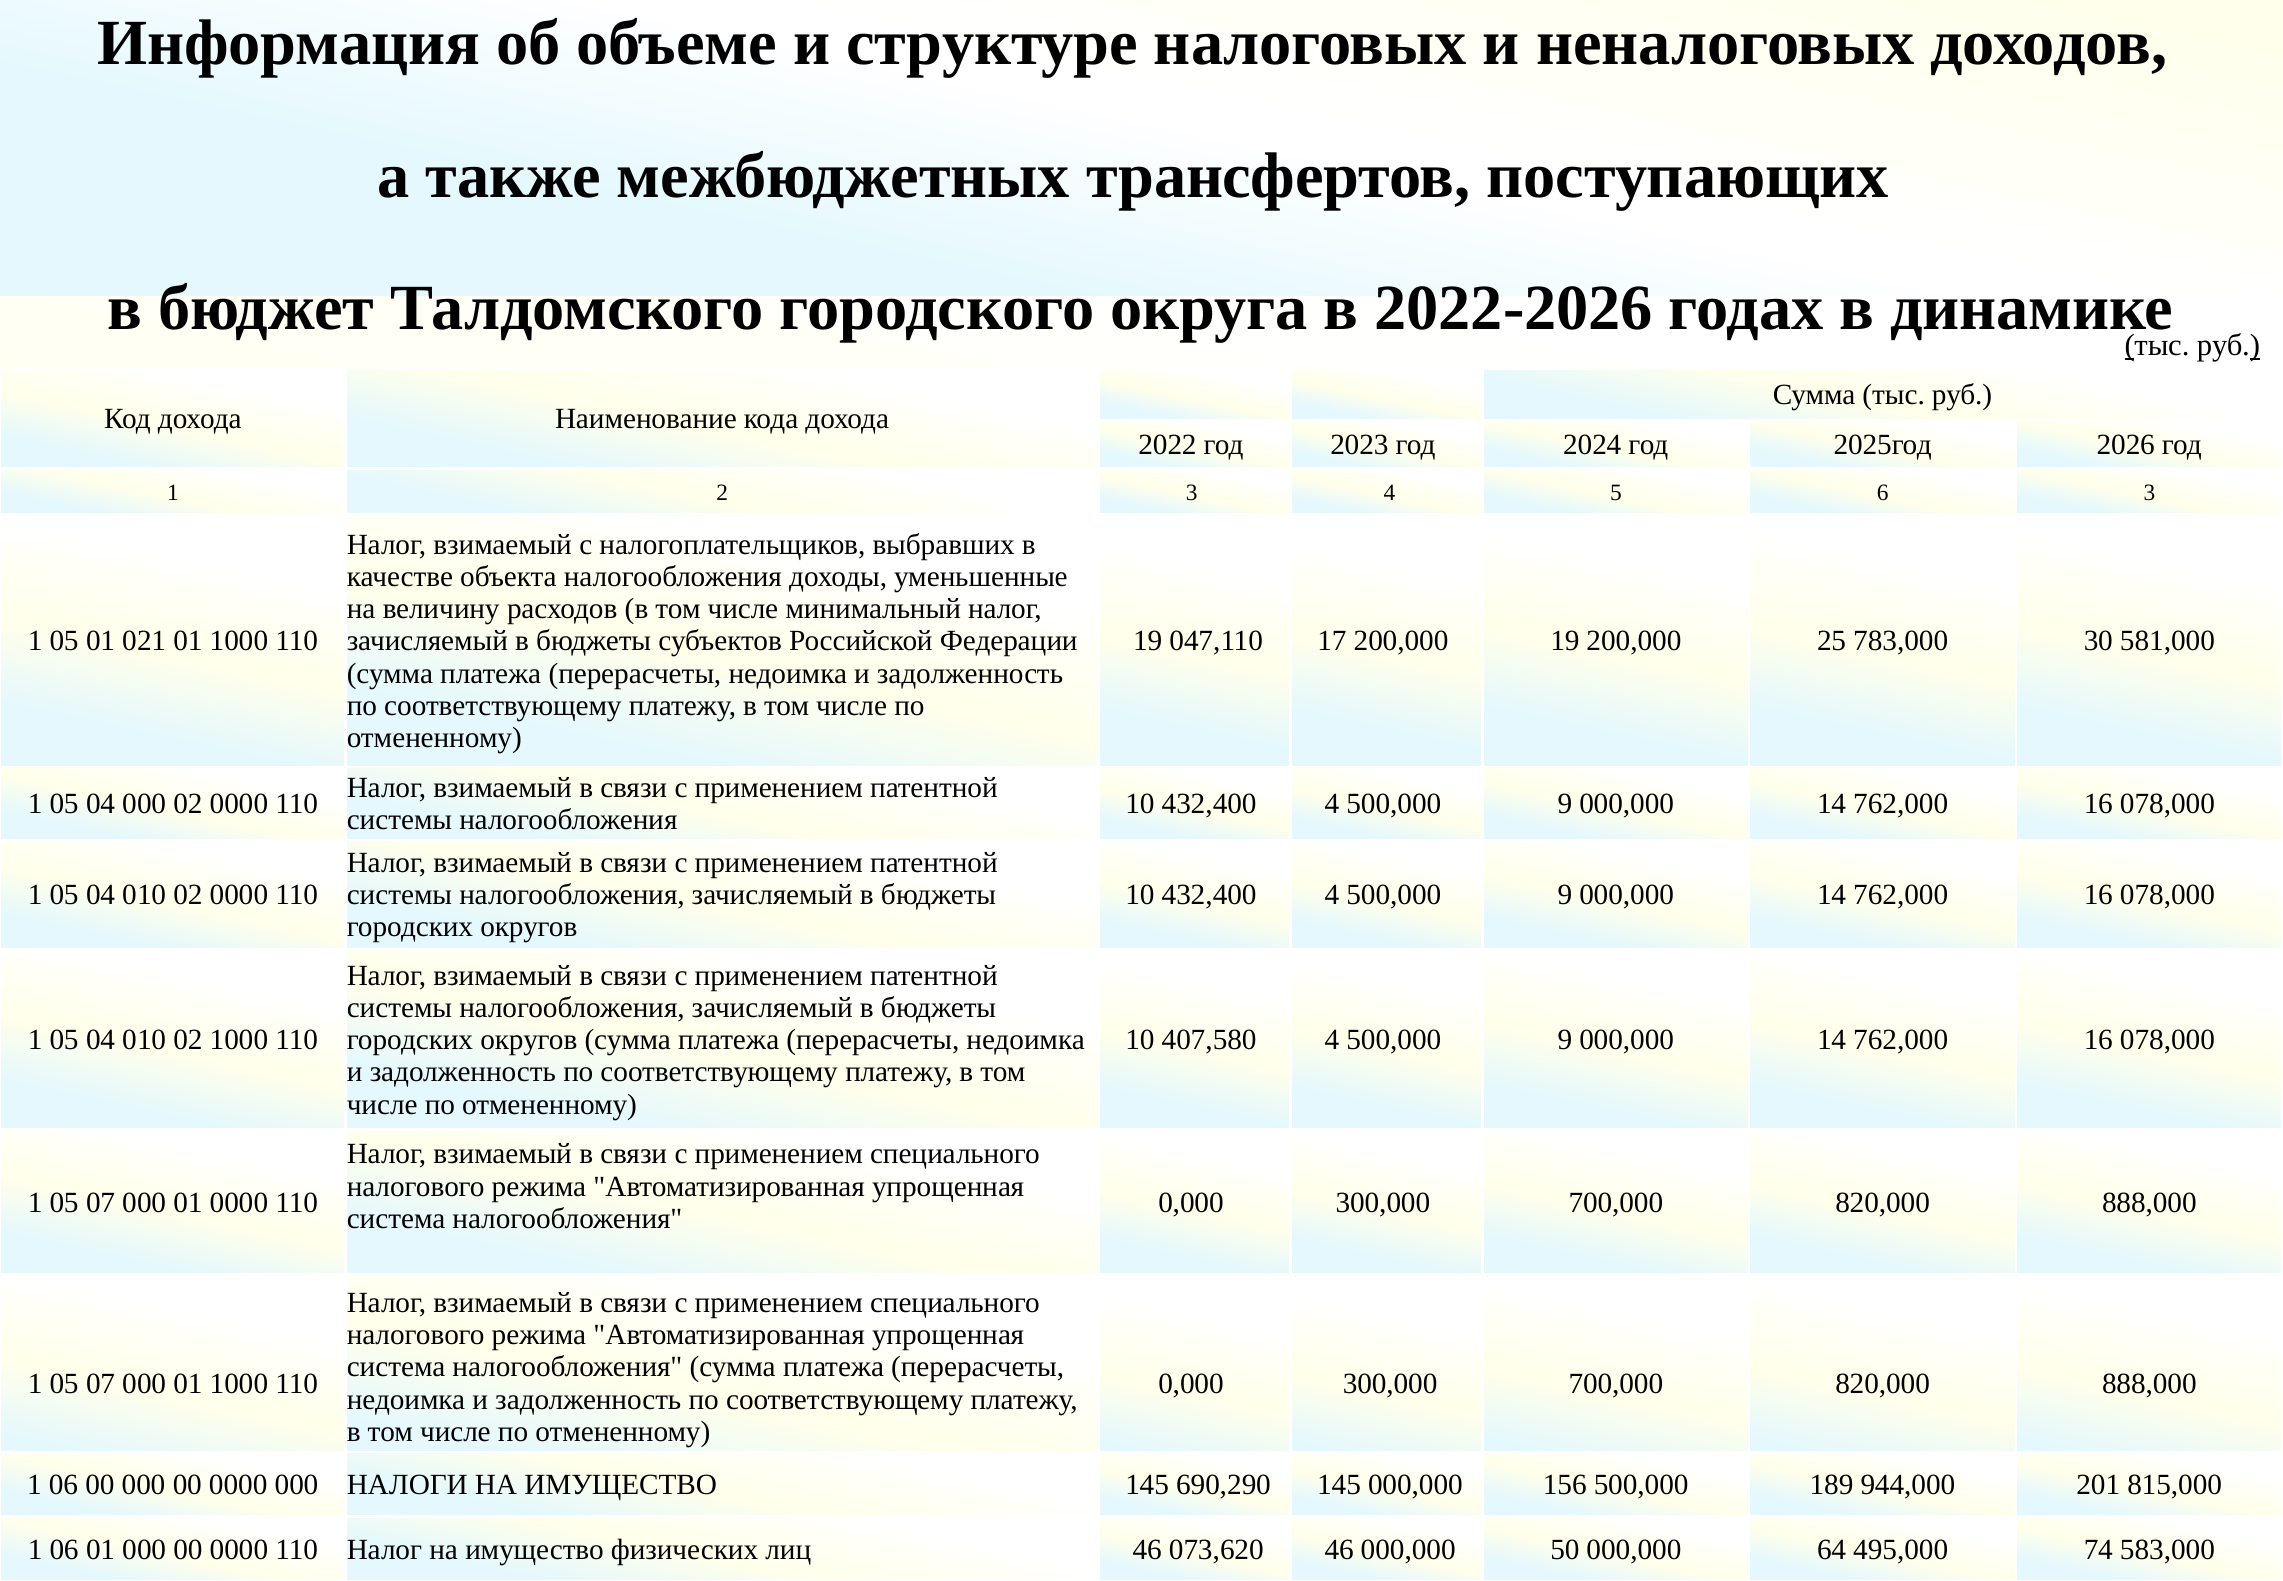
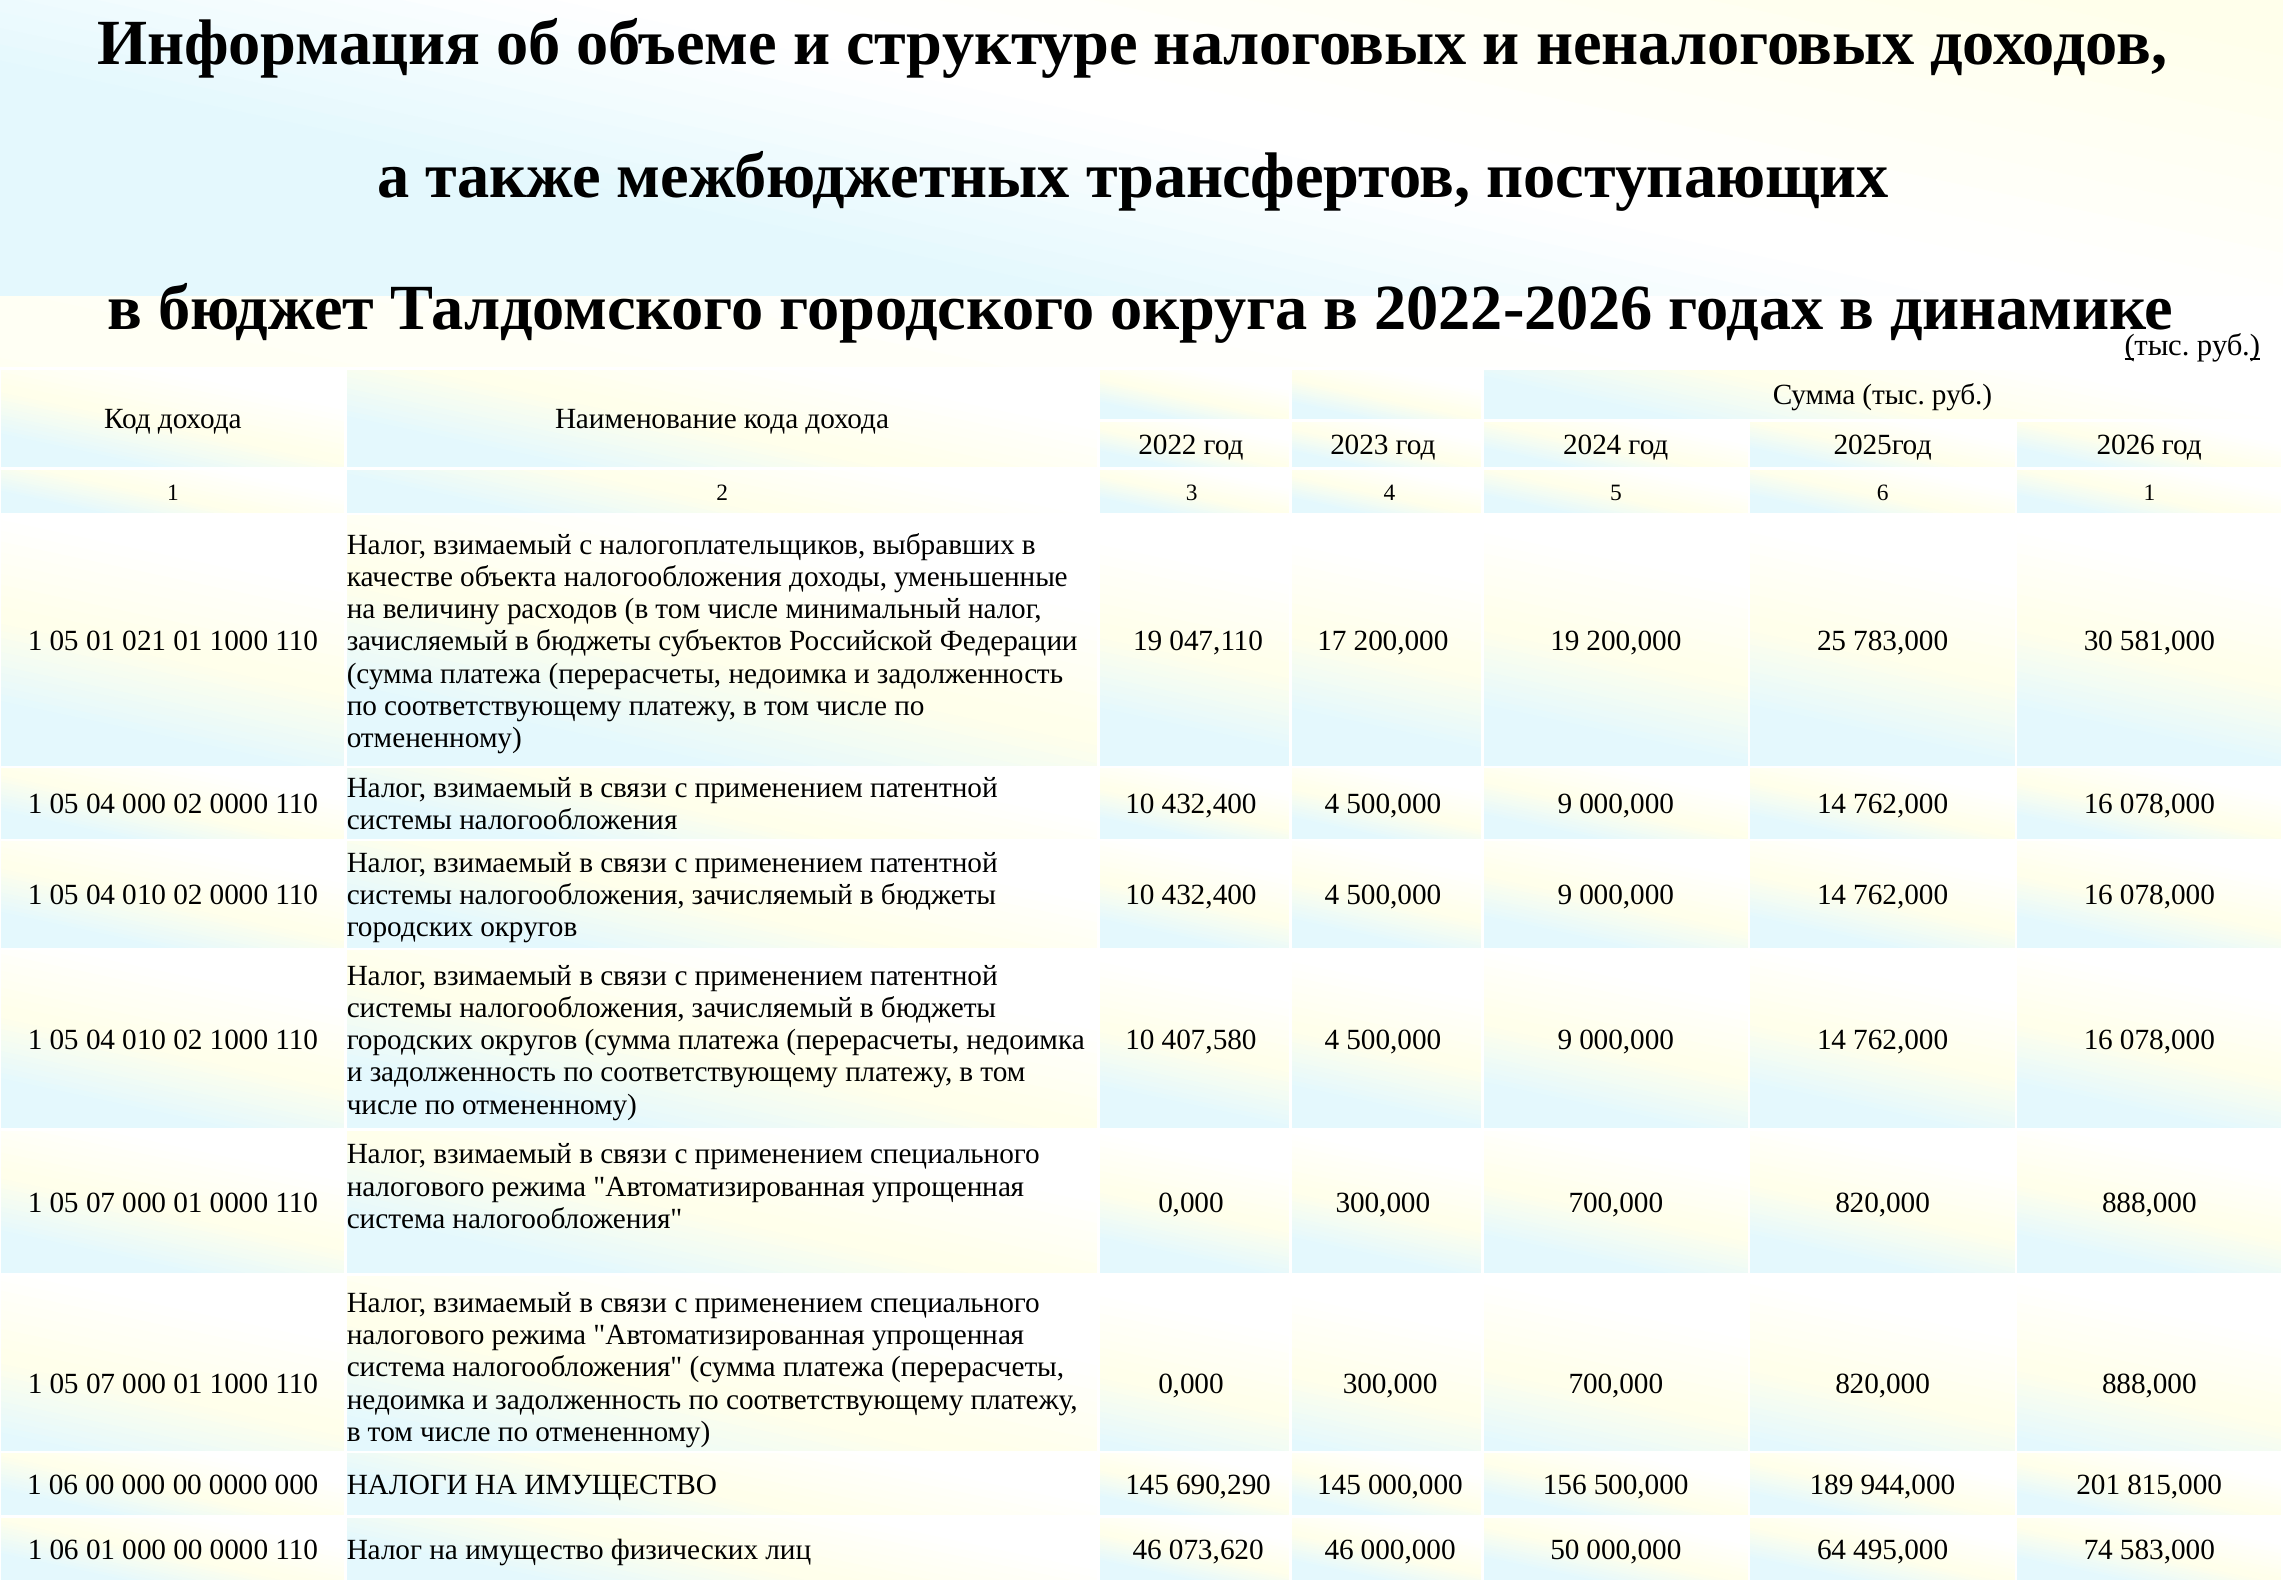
6 3: 3 -> 1 (2149, 492)
